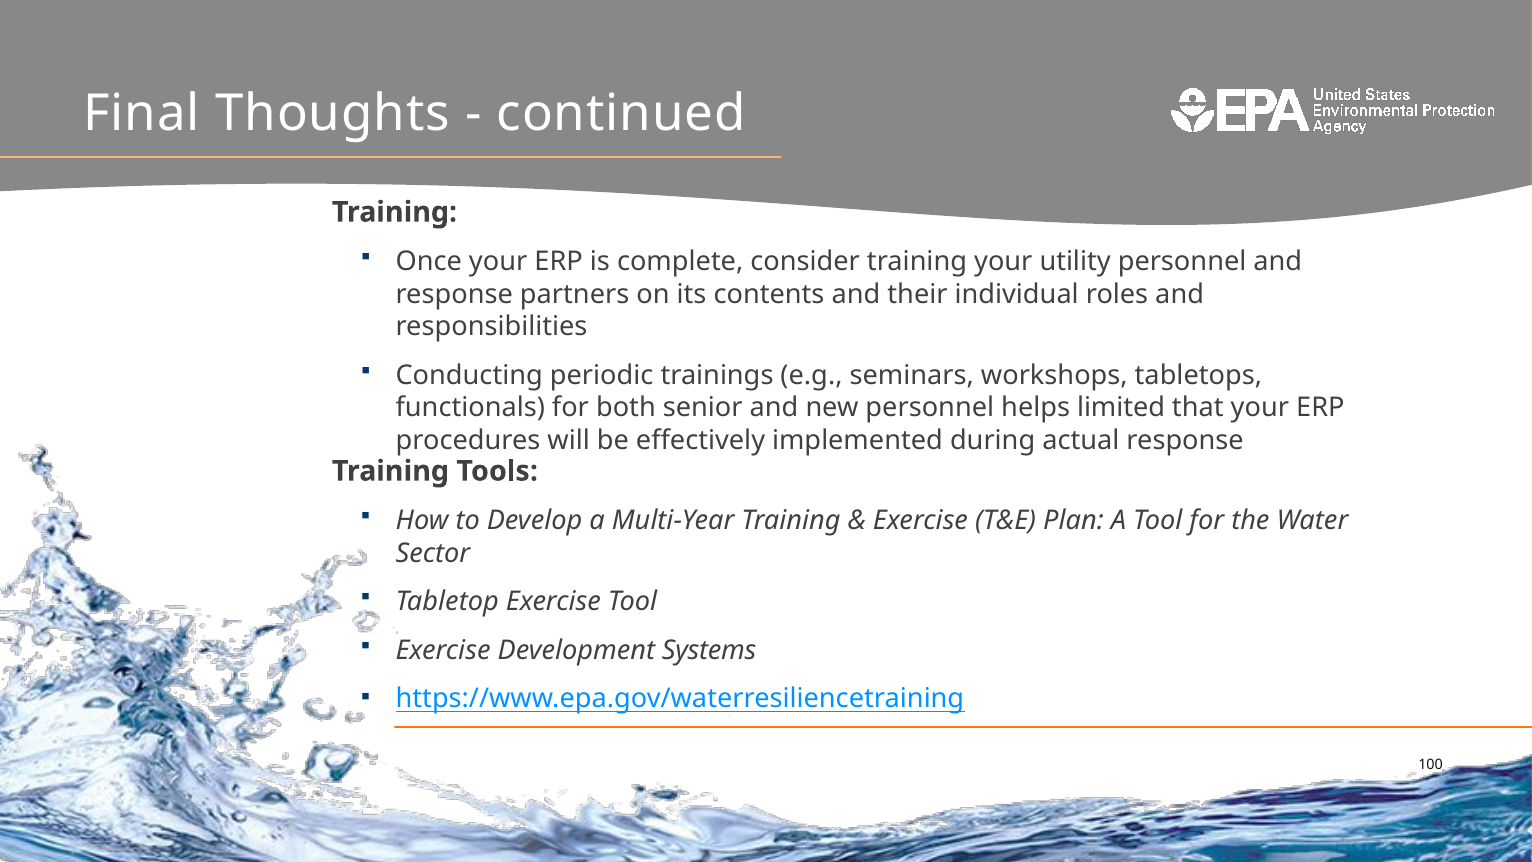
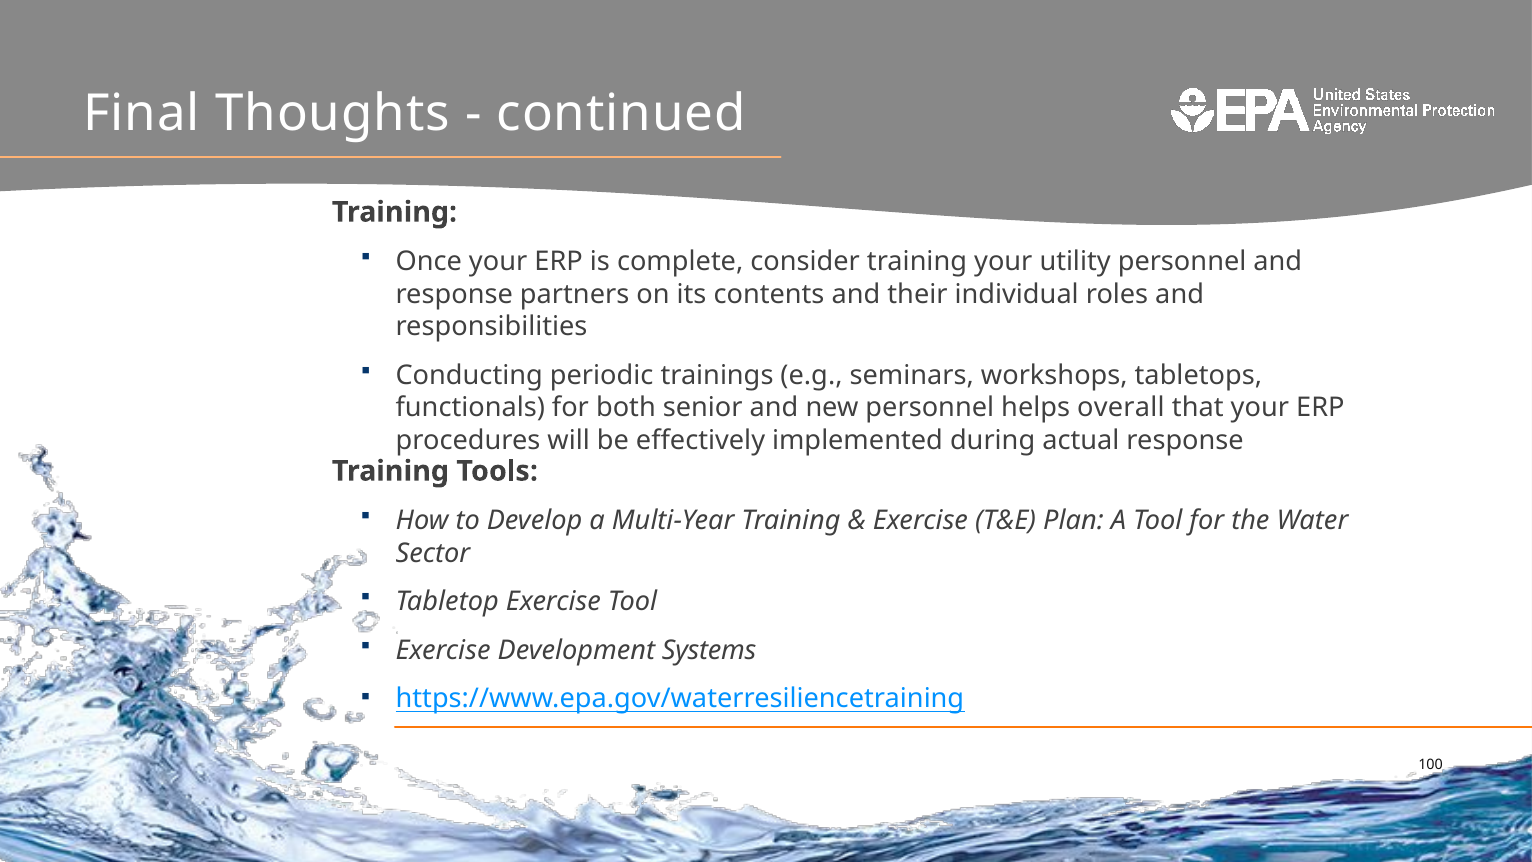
limited: limited -> overall (1121, 408)
